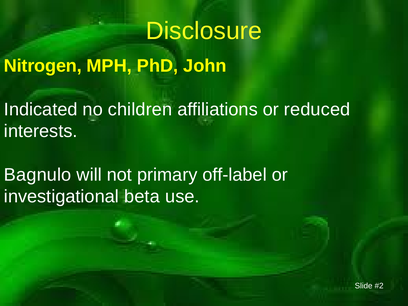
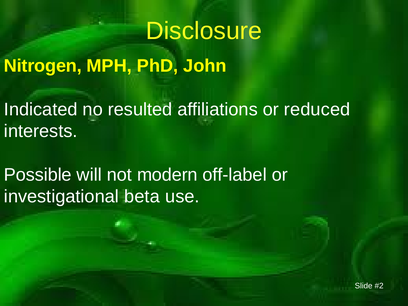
children: children -> resulted (140, 109)
Bagnulo: Bagnulo -> Possible (38, 175)
primary: primary -> modern (167, 175)
